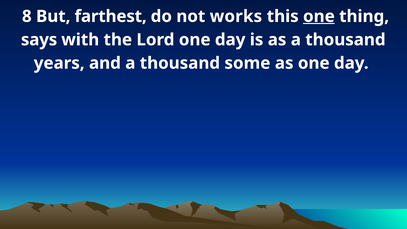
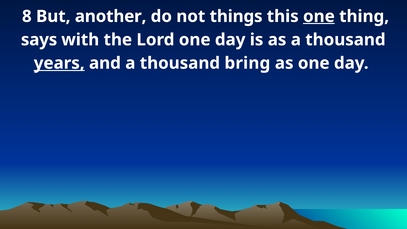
farthest: farthest -> another (111, 16)
works: works -> things (236, 16)
years underline: none -> present (59, 63)
some: some -> bring (247, 63)
